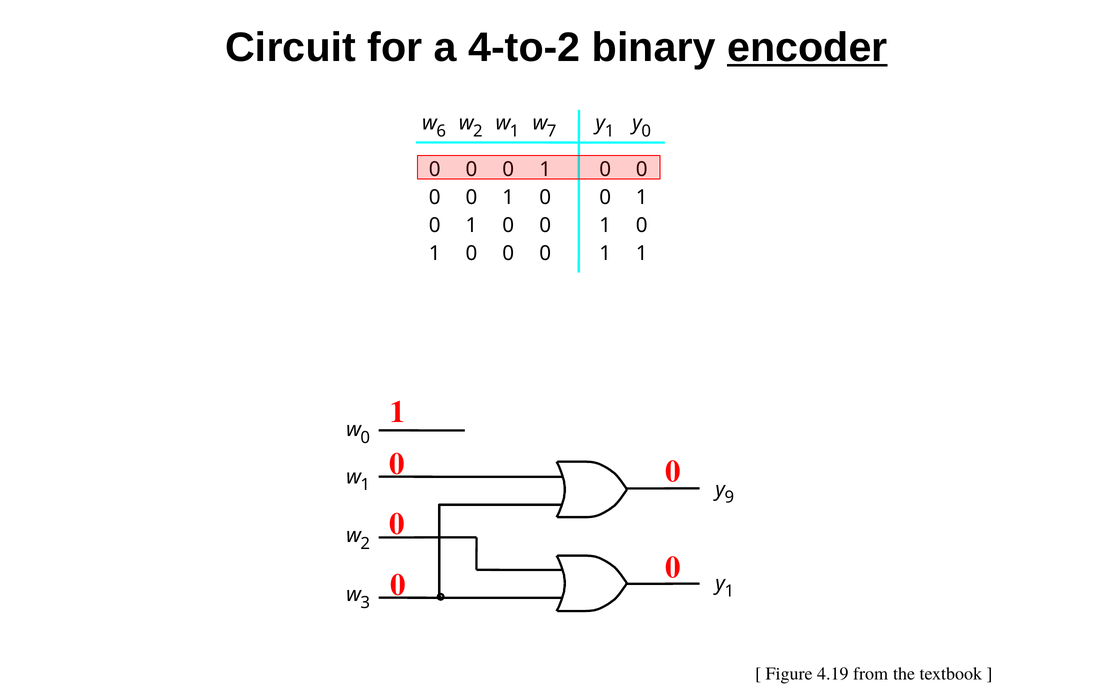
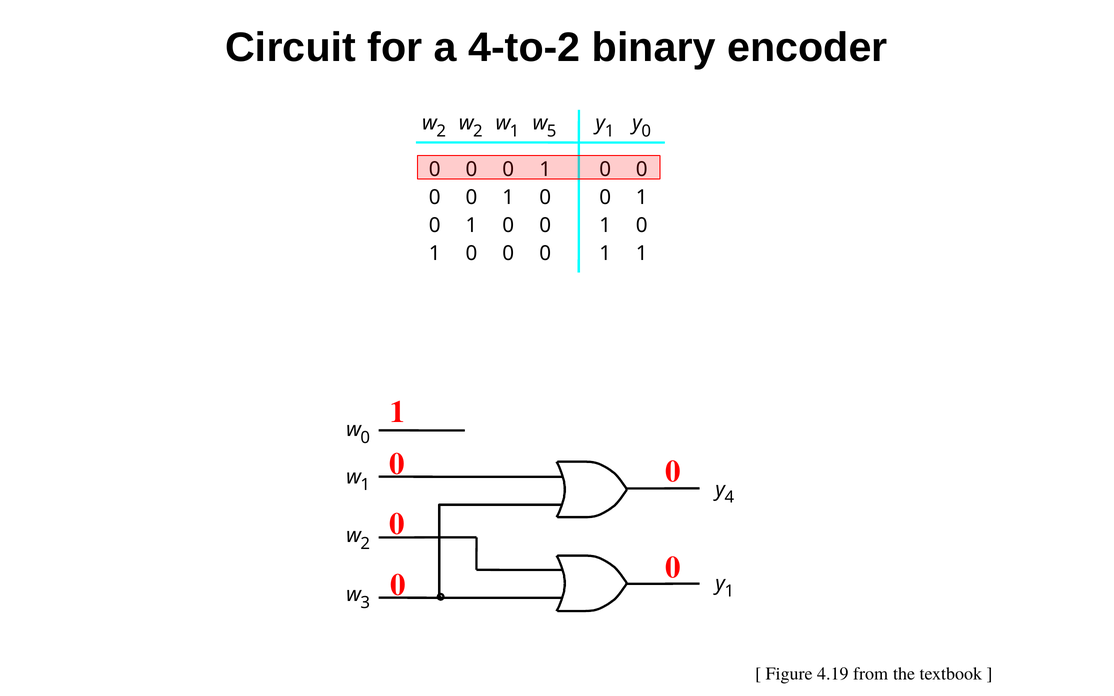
encoder underline: present -> none (807, 48)
6: 6 -> 2 (441, 131)
7: 7 -> 5 (552, 131)
9: 9 -> 4 (729, 497)
